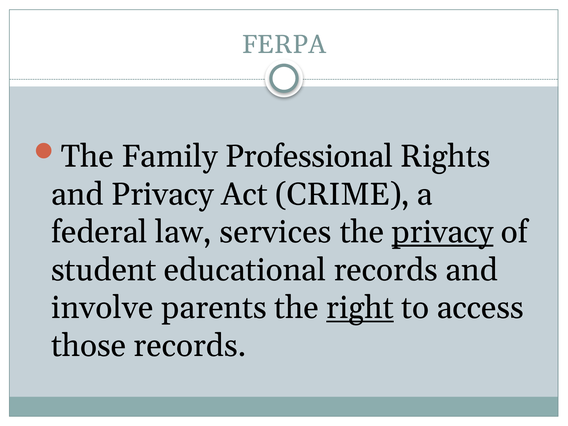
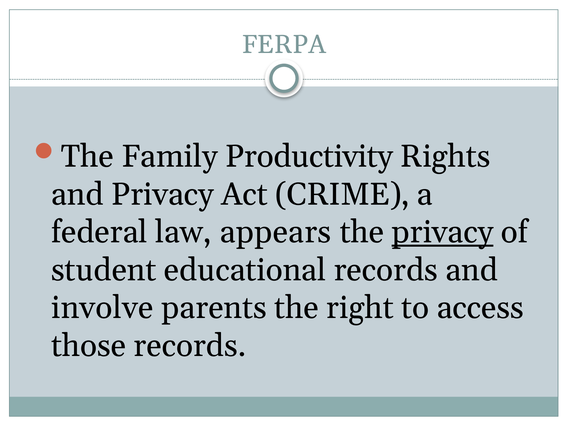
Professional: Professional -> Productivity (309, 156)
services: services -> appears (276, 232)
right underline: present -> none (360, 308)
